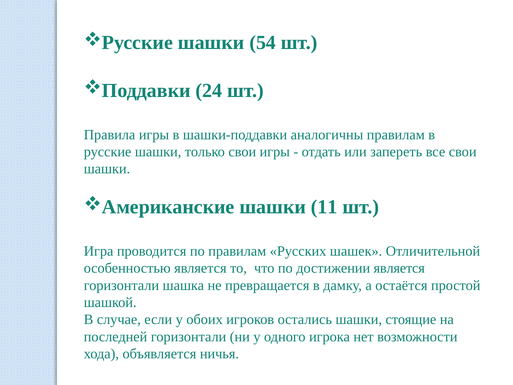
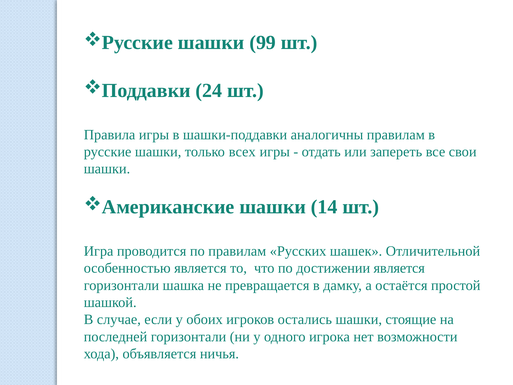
54: 54 -> 99 (263, 43)
только свои: свои -> всех (242, 152)
11: 11 -> 14 (324, 207)
